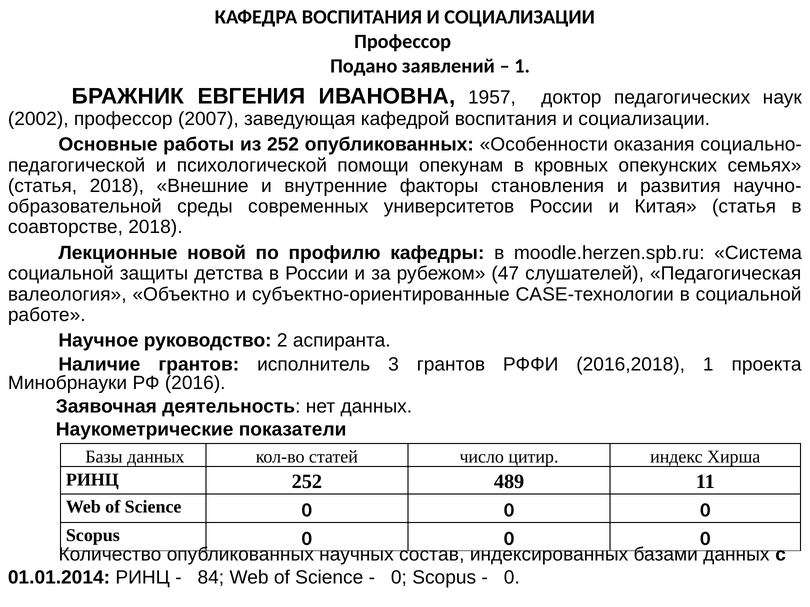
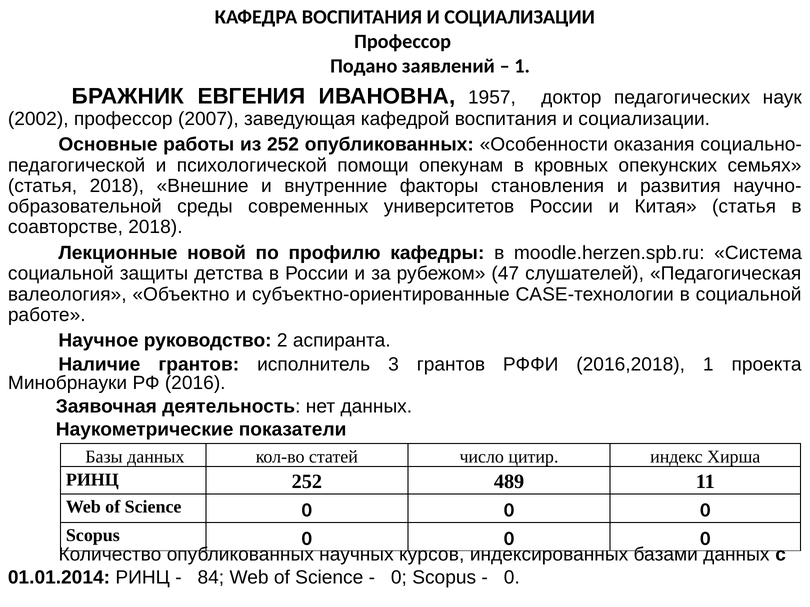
состав: состав -> курсов (432, 555)
